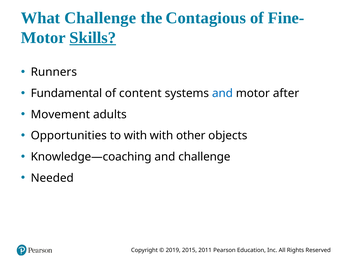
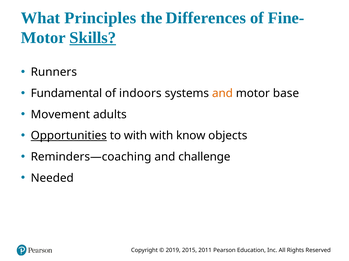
What Challenge: Challenge -> Principles (100, 18)
Contagious: Contagious -> Differences (206, 18)
content: content -> indoors (140, 94)
and colour: blue -> orange (222, 94)
after: after -> base (286, 94)
Opportunities underline: none -> present (69, 136)
other: other -> know (191, 136)
Knowledge—coaching: Knowledge—coaching -> Reminders—coaching (91, 157)
